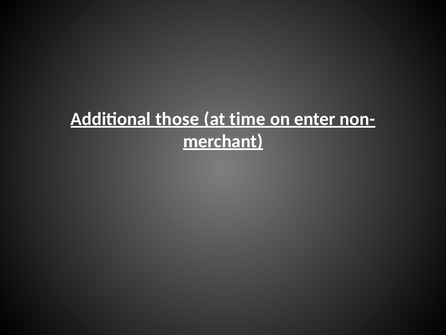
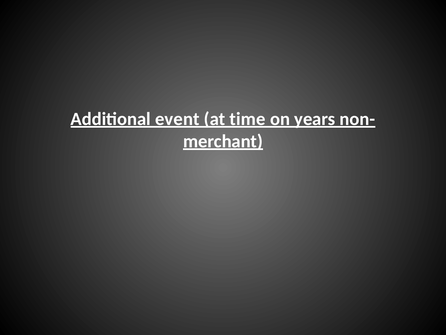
those: those -> event (177, 119)
enter: enter -> years (315, 119)
